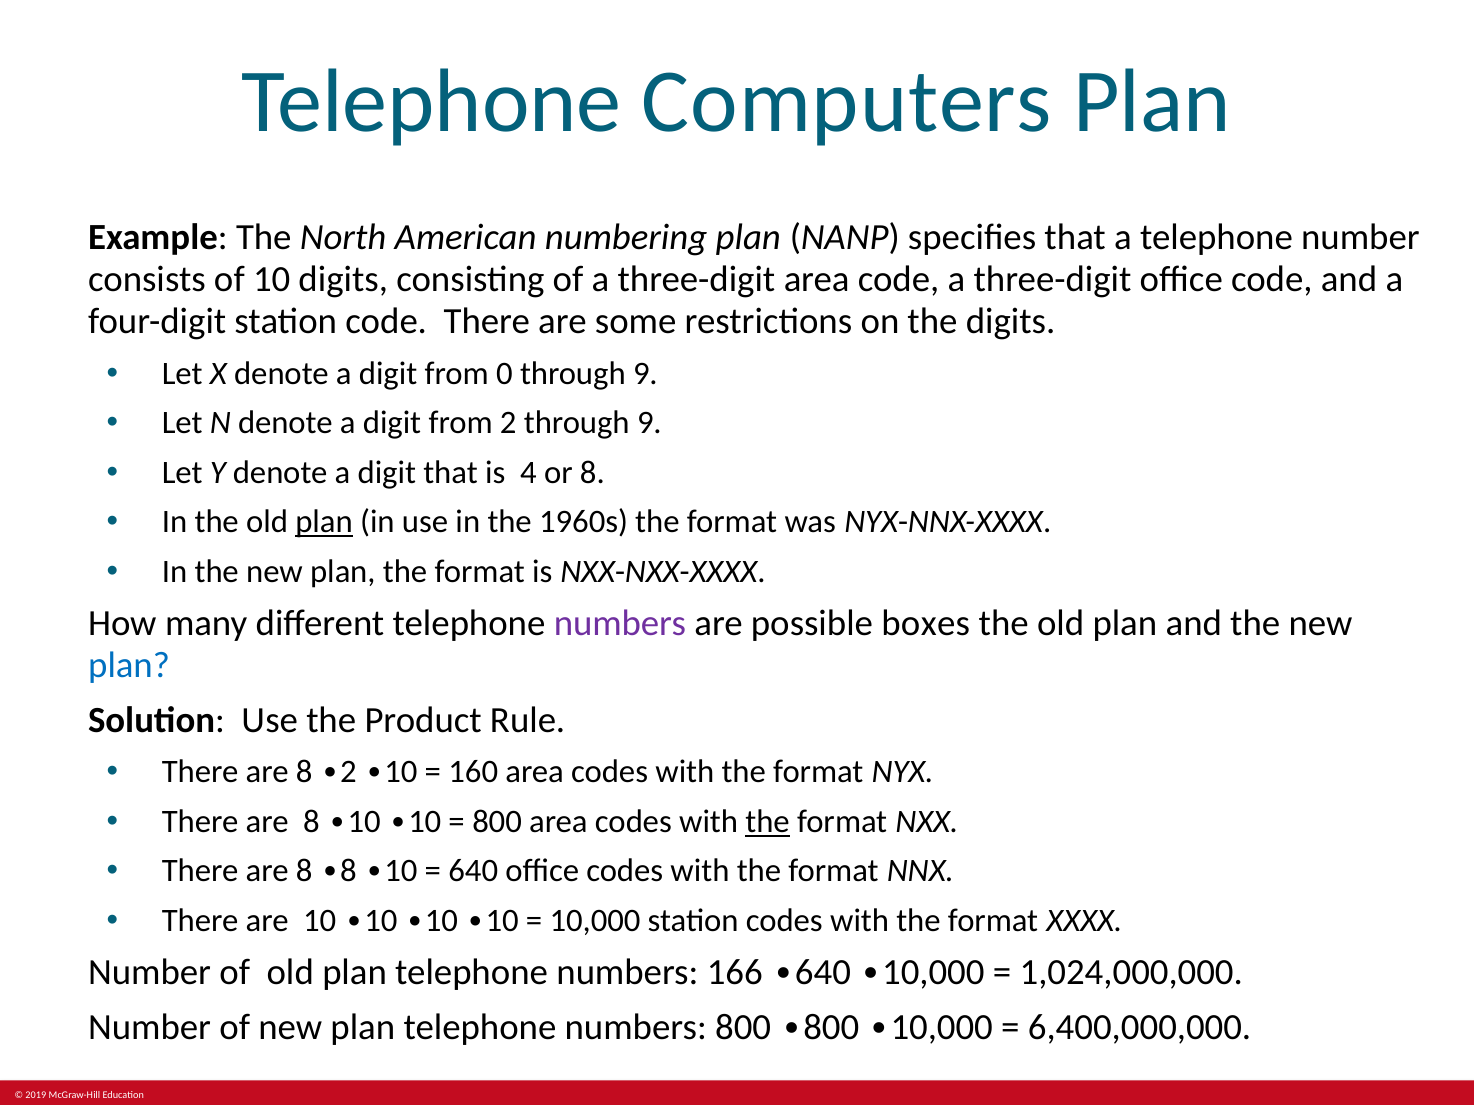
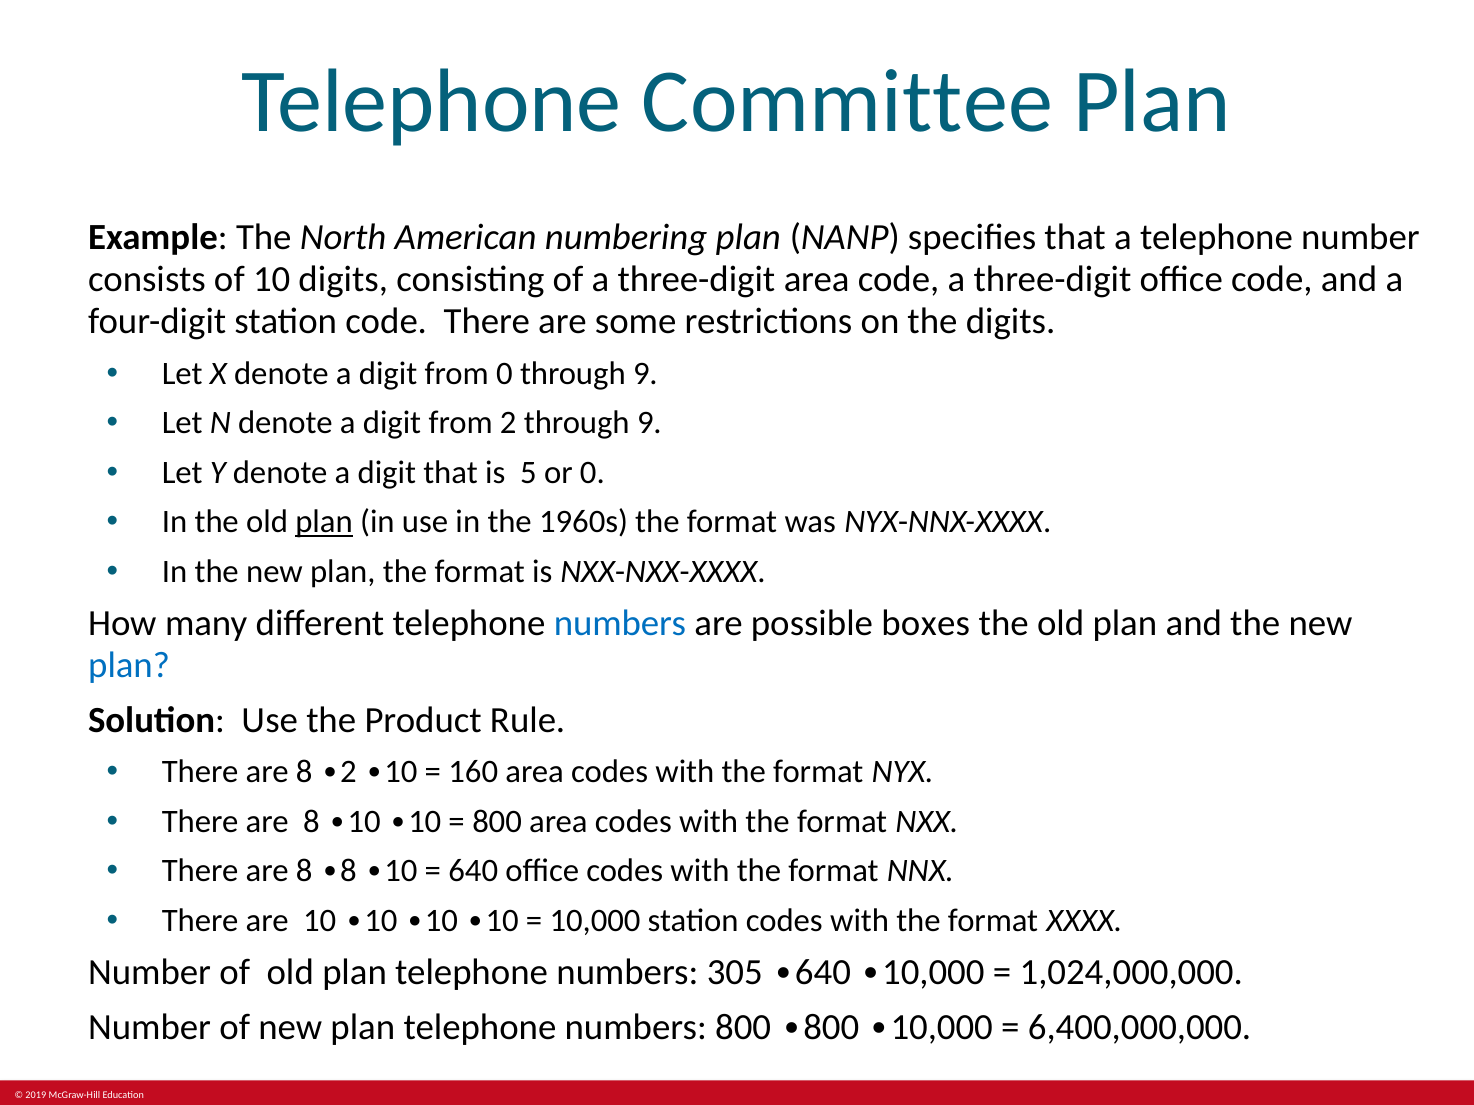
Computers: Computers -> Committee (847, 102)
4: 4 -> 5 (528, 473)
or 8: 8 -> 0 (592, 473)
numbers colour: purple -> blue (620, 624)
the underline: present -> none (768, 822)
166: 166 -> 305 (735, 973)
